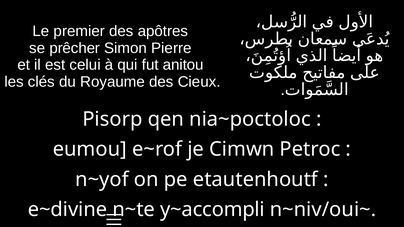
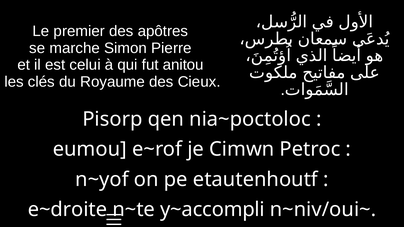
prêcher: prêcher -> marche (75, 48)
e~divine: e~divine -> e~droite (67, 210)
